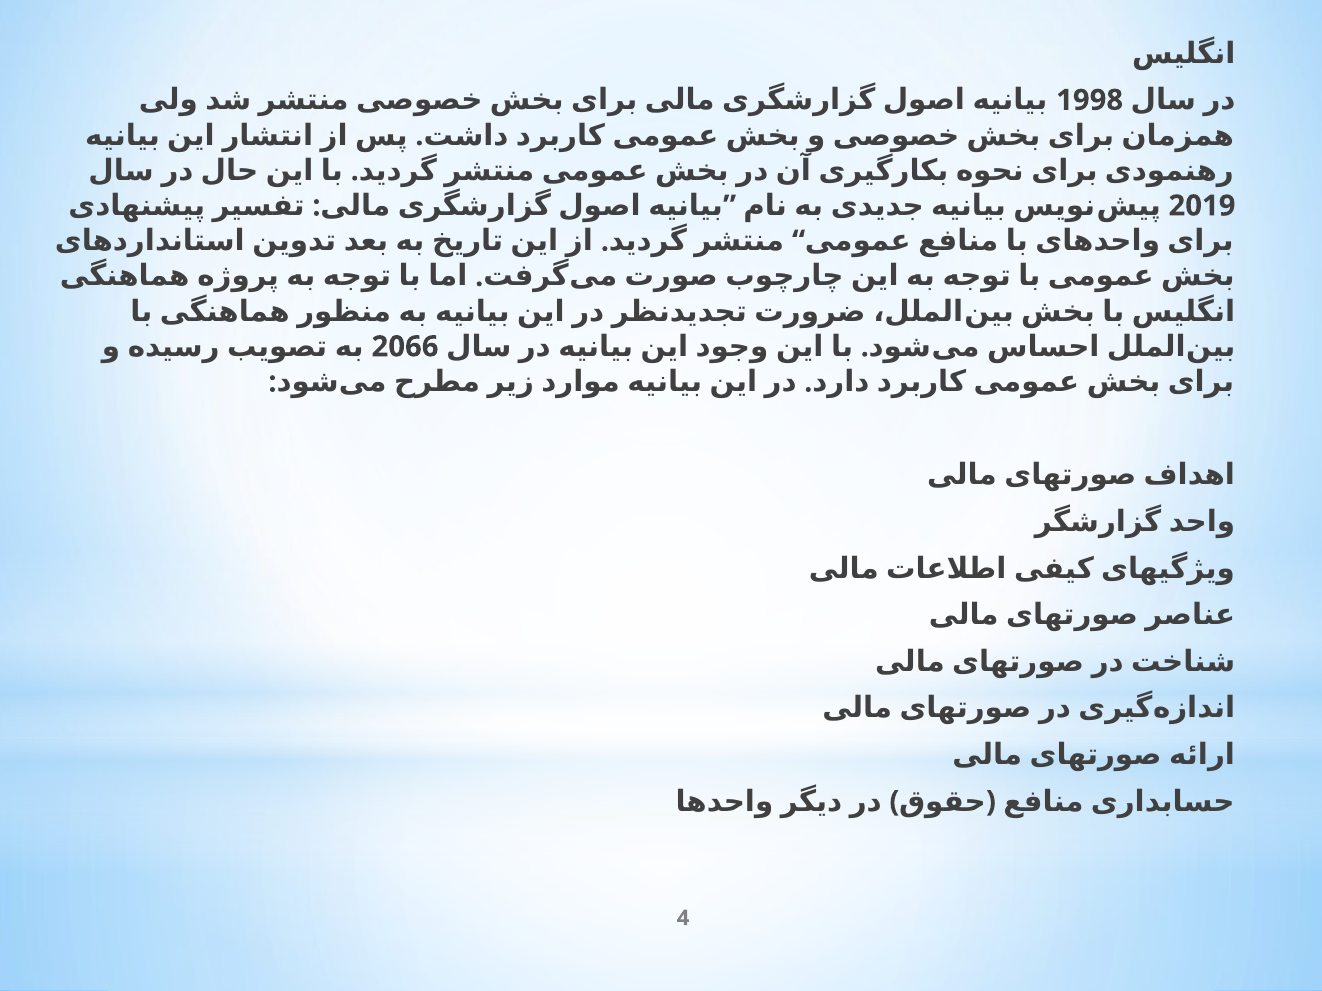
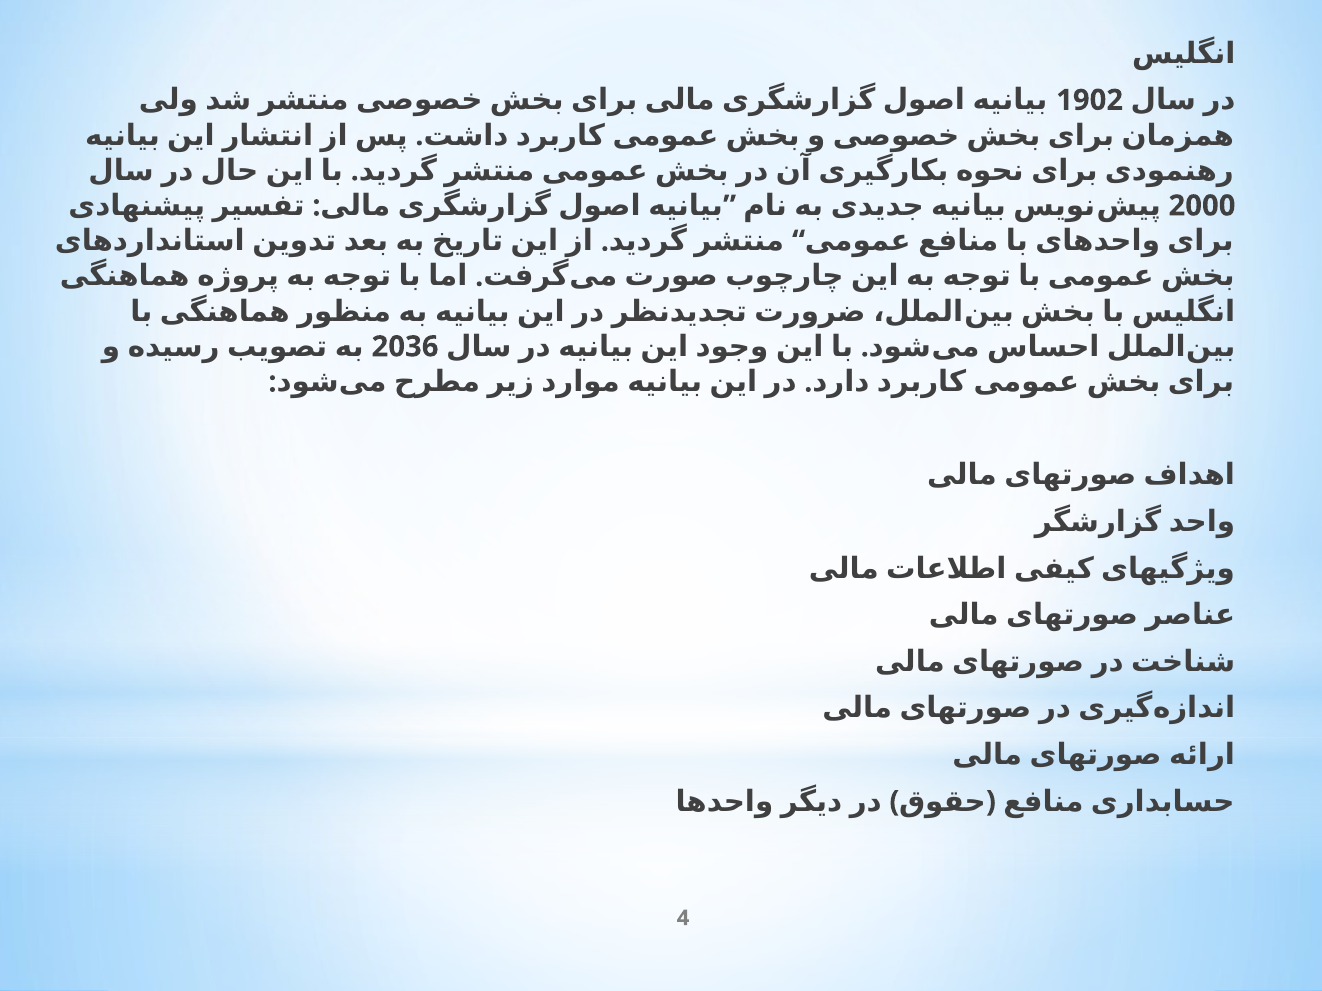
1998: 1998 -> 1902 (1090, 100)
2019: 2019 -> 2000 (1202, 206)
2066: 2066 -> 2036 (405, 347)
